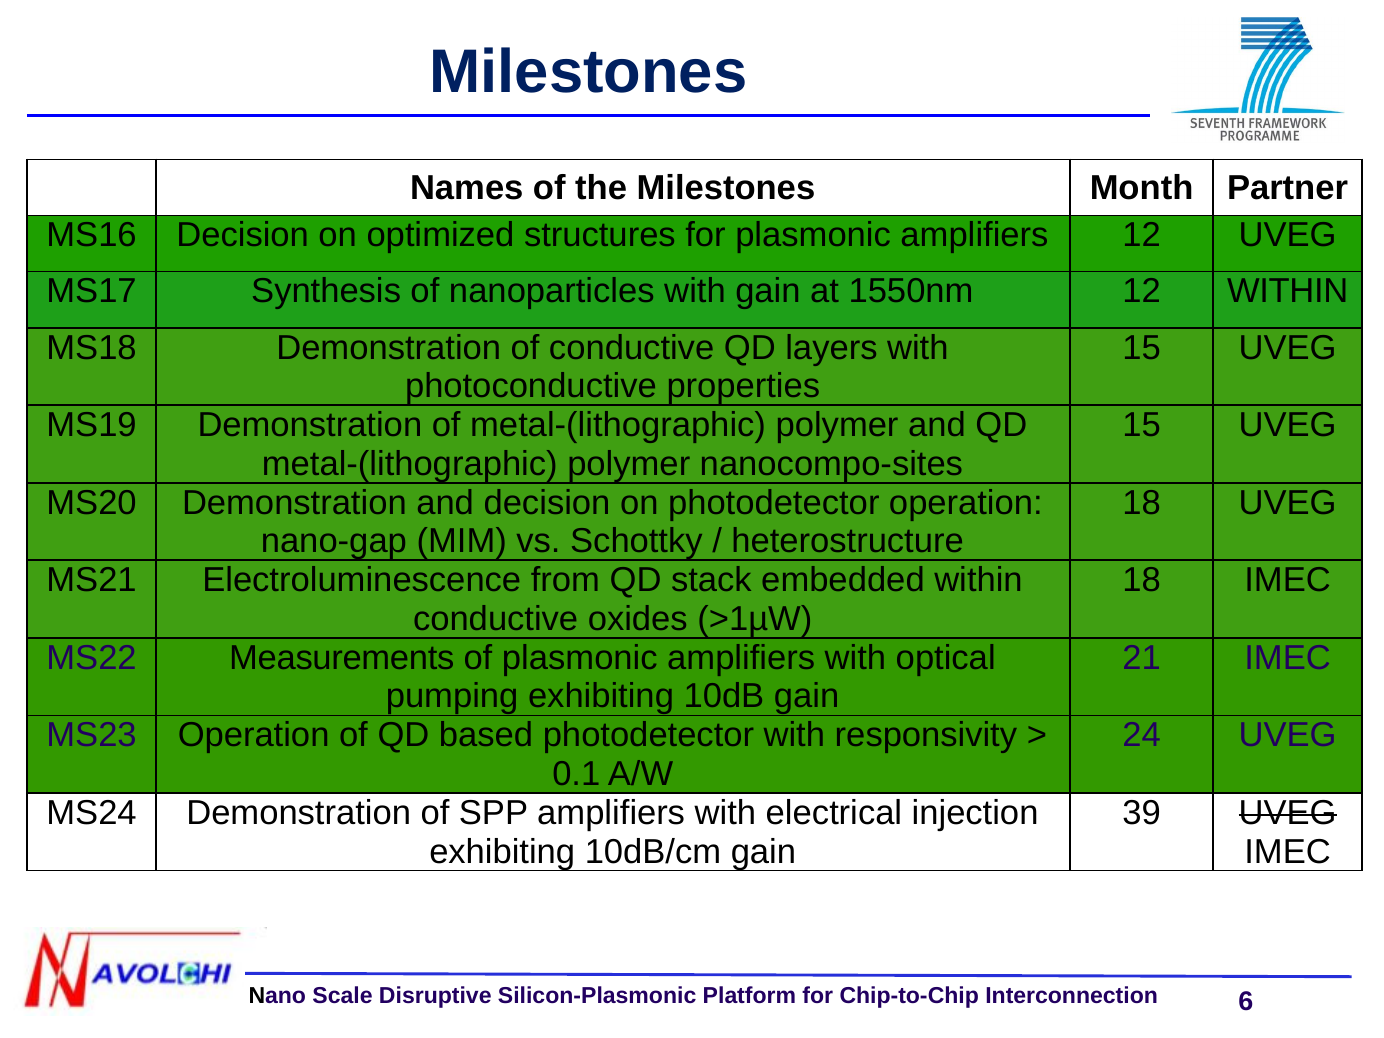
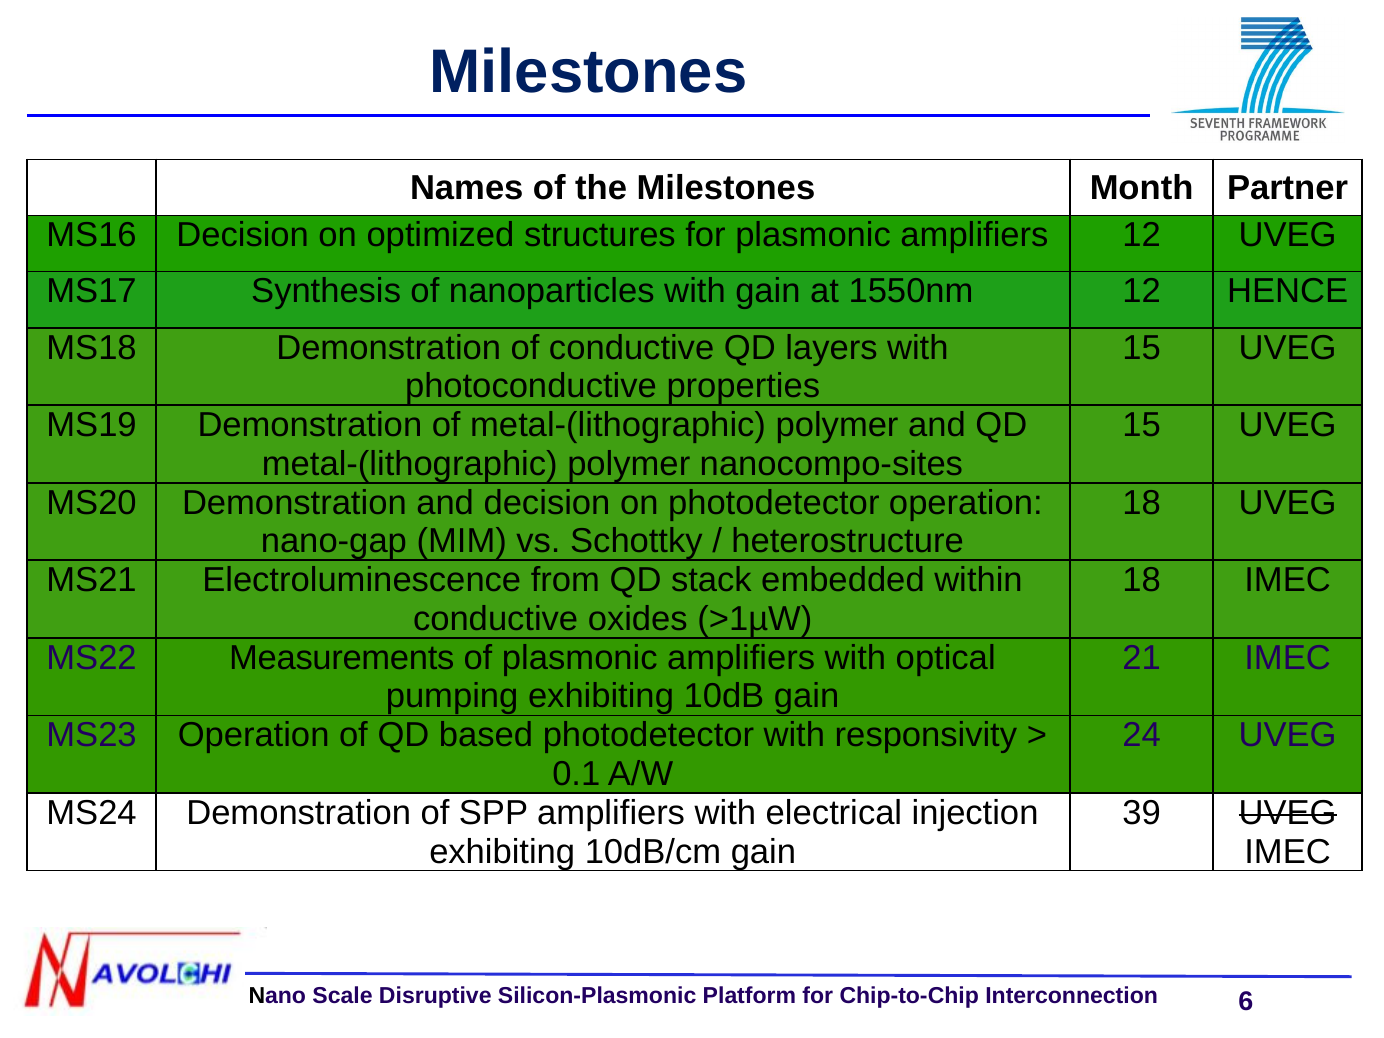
12 WITHIN: WITHIN -> HENCE (1288, 292)
